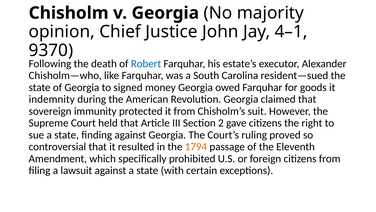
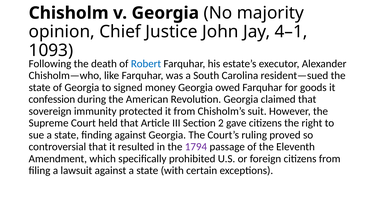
9370: 9370 -> 1093 (51, 50)
indemnity: indemnity -> confession (52, 99)
1794 colour: orange -> purple (196, 146)
